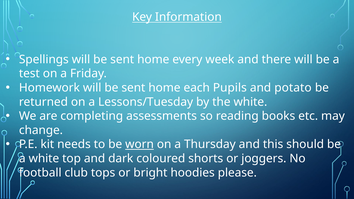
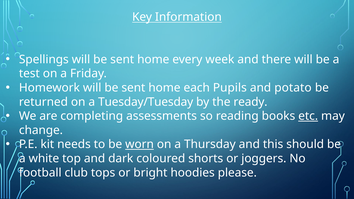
Lessons/Tuesday: Lessons/Tuesday -> Tuesday/Tuesday (146, 102)
the white: white -> ready (250, 102)
etc underline: none -> present (308, 116)
